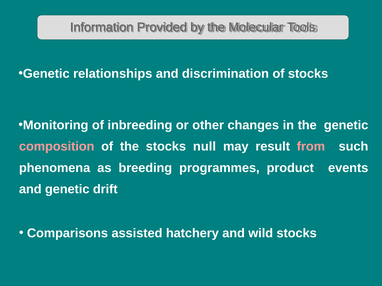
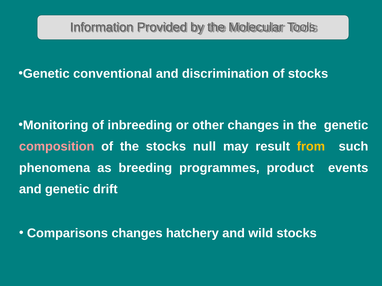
relationships: relationships -> conventional (113, 74)
from colour: pink -> yellow (311, 147)
Comparisons assisted: assisted -> changes (137, 234)
